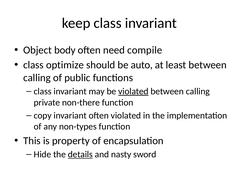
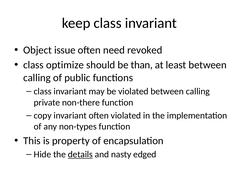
body: body -> issue (65, 50)
compile: compile -> revoked (145, 50)
auto: auto -> than (142, 65)
violated underline: present -> none (133, 91)
sword: sword -> edged (145, 155)
